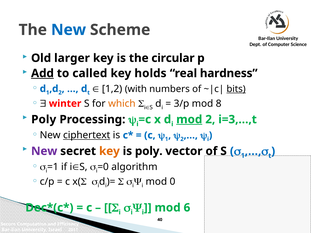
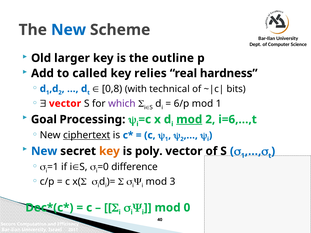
circular: circular -> outline (173, 58)
Add underline: present -> none (42, 73)
holds: holds -> relies (150, 73)
1,2: 1,2 -> 0,8 (112, 89)
numbers: numbers -> technical (169, 89)
bits underline: present -> none (236, 89)
winter: winter -> vector (65, 104)
which colour: orange -> purple (122, 104)
3/p: 3/p -> 6/p (181, 104)
mod 8: 8 -> 1 (219, 104)
Poly: Poly -> Goal (44, 120)
i=3,…,t: i=3,…,t -> i=6,…,t (238, 120)
New colour: purple -> blue (44, 151)
algorithm: algorithm -> difference (134, 167)
0: 0 -> 3 (172, 182)
6: 6 -> 0 (187, 208)
